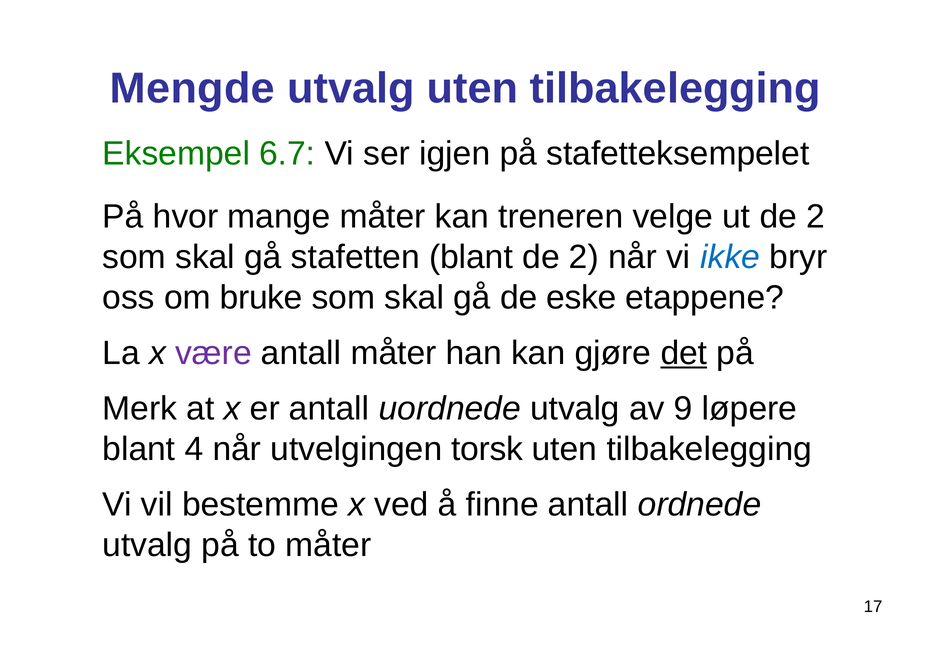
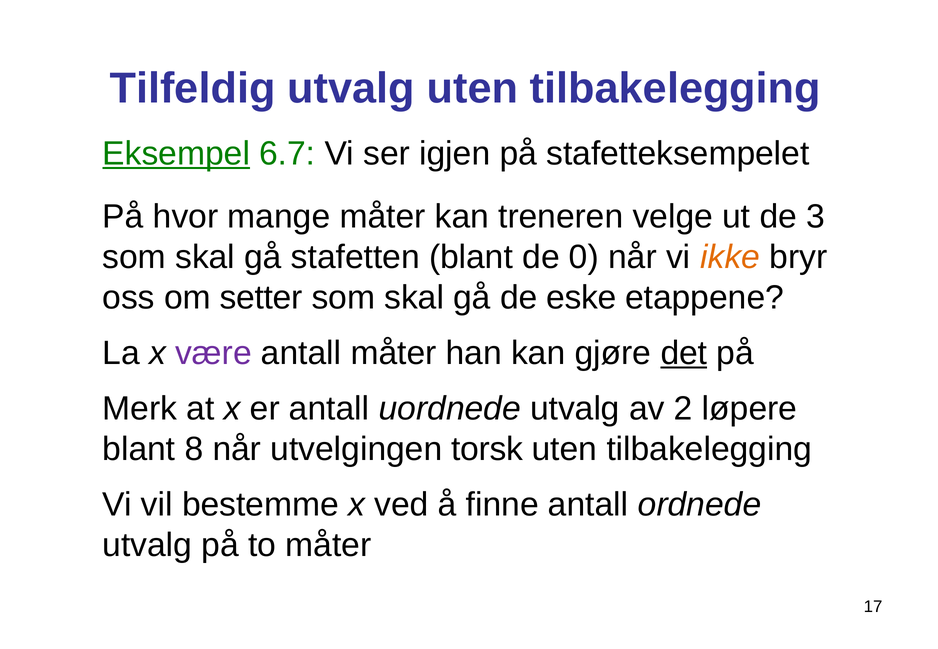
Mengde: Mengde -> Tilfeldig (193, 89)
Eksempel underline: none -> present (176, 154)
ut de 2: 2 -> 3 (816, 217)
blant de 2: 2 -> 0 (584, 257)
ikke colour: blue -> orange (730, 257)
bruke: bruke -> setter (261, 298)
9: 9 -> 2 (683, 409)
4: 4 -> 8 (194, 449)
